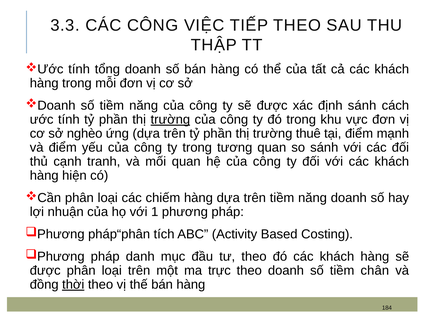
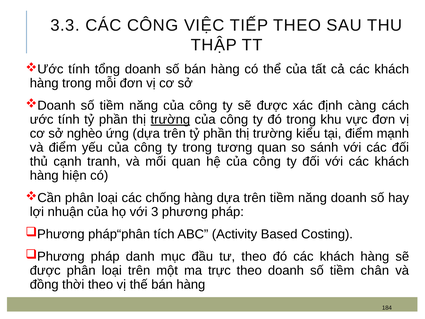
định sánh: sánh -> càng (362, 106)
thuê: thuê -> kiểu (308, 134)
chiếm: chiếm -> chống (163, 198)
1: 1 -> 3 (155, 212)
thời underline: present -> none (73, 284)
